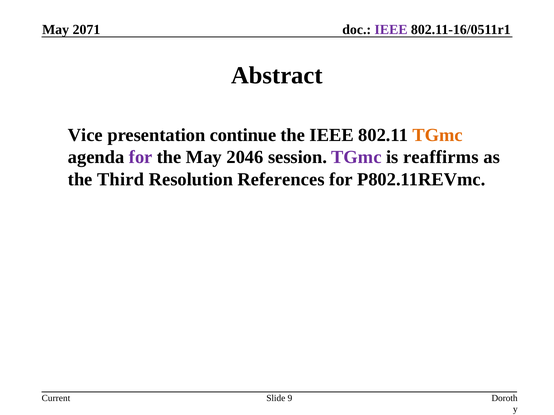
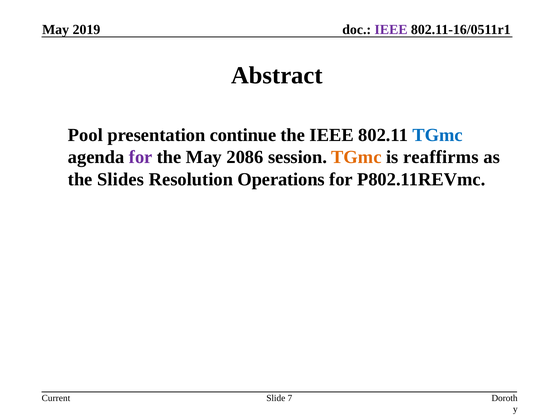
2071: 2071 -> 2019 (86, 30)
Vice: Vice -> Pool (85, 135)
TGmc colour: orange -> blue (437, 135)
2046: 2046 -> 2086 (245, 157)
TGmc colour: purple -> orange (356, 157)
Third: Third -> Slides (121, 180)
References: References -> Operations (281, 180)
9: 9 -> 7 (290, 398)
